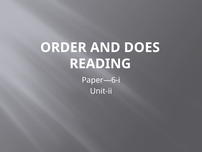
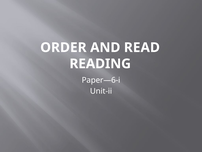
DOES: DOES -> READ (142, 47)
